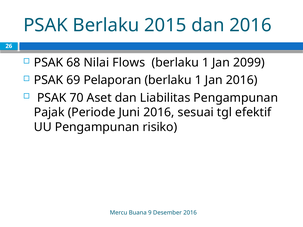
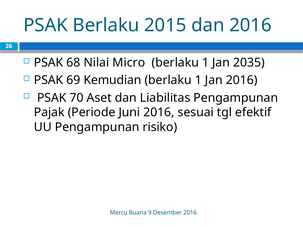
Flows: Flows -> Micro (129, 63)
2099: 2099 -> 2035 (249, 63)
Pelaporan: Pelaporan -> Kemudian (113, 80)
